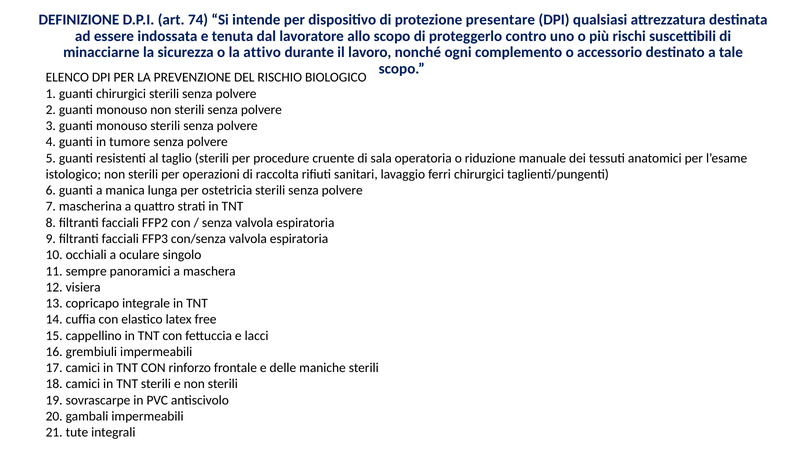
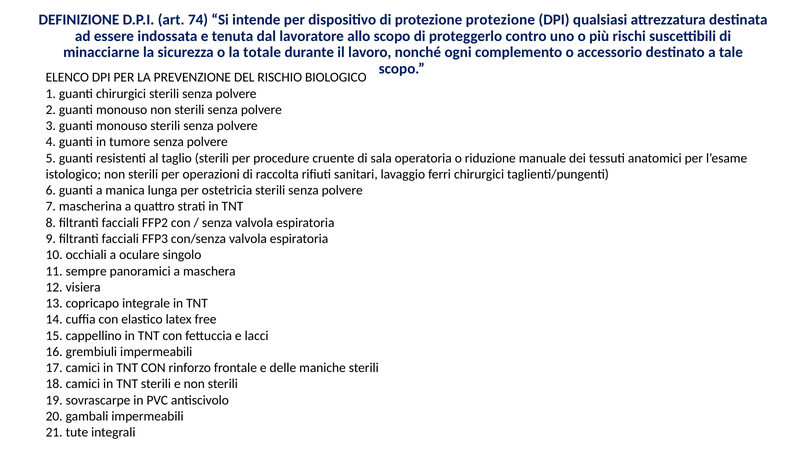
protezione presentare: presentare -> protezione (500, 20)
attivo: attivo -> totale (262, 52)
